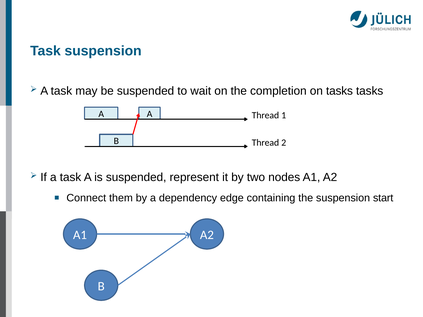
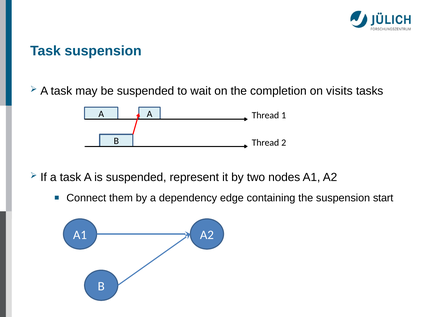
on tasks: tasks -> visits (339, 91)
